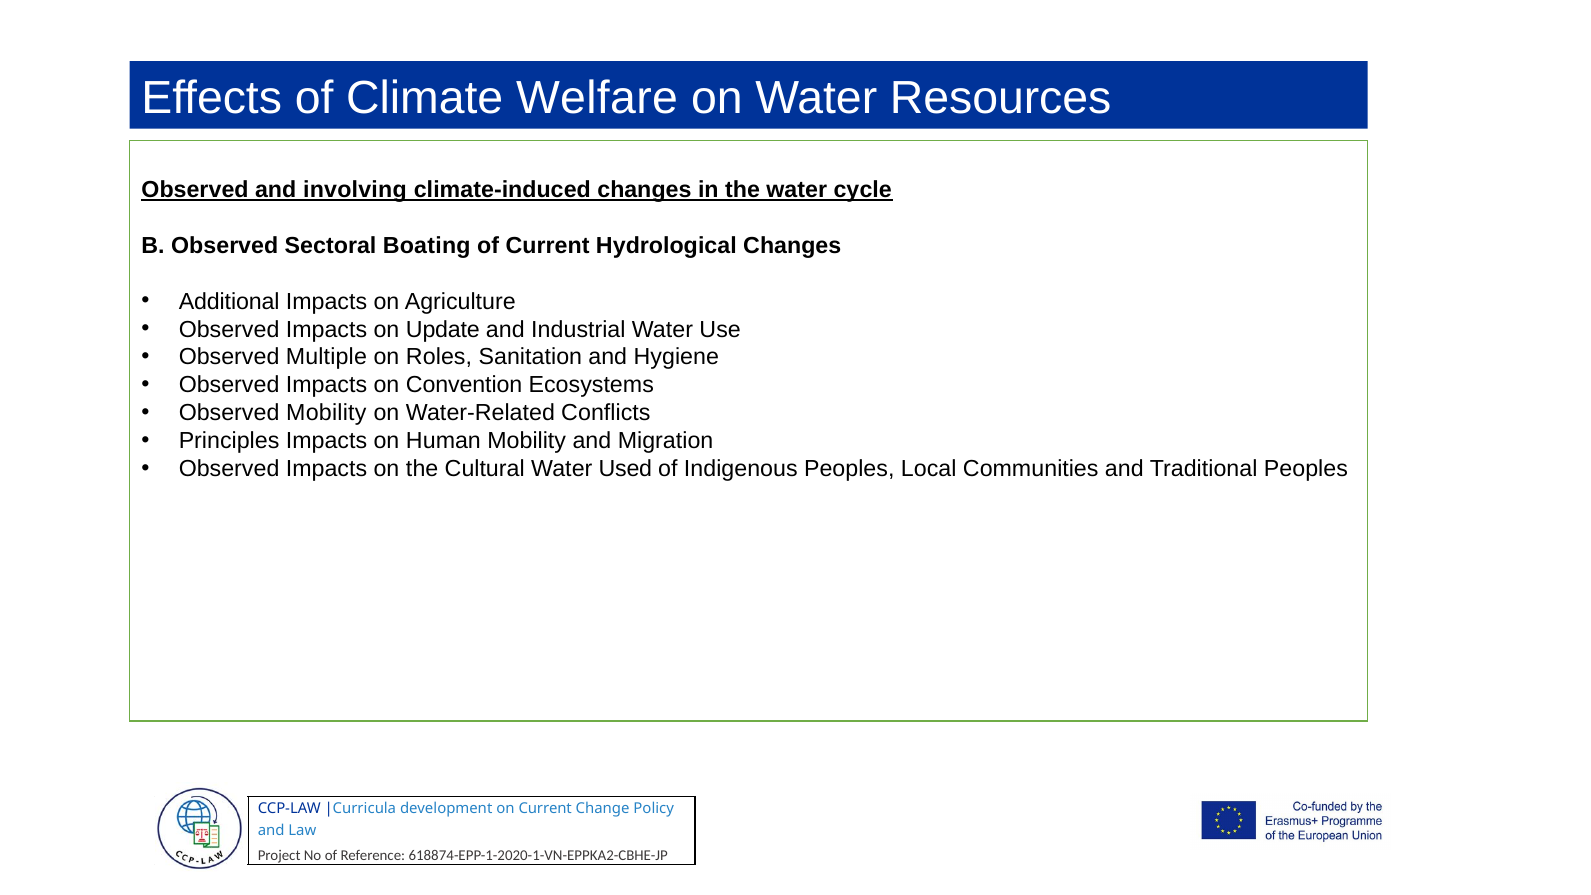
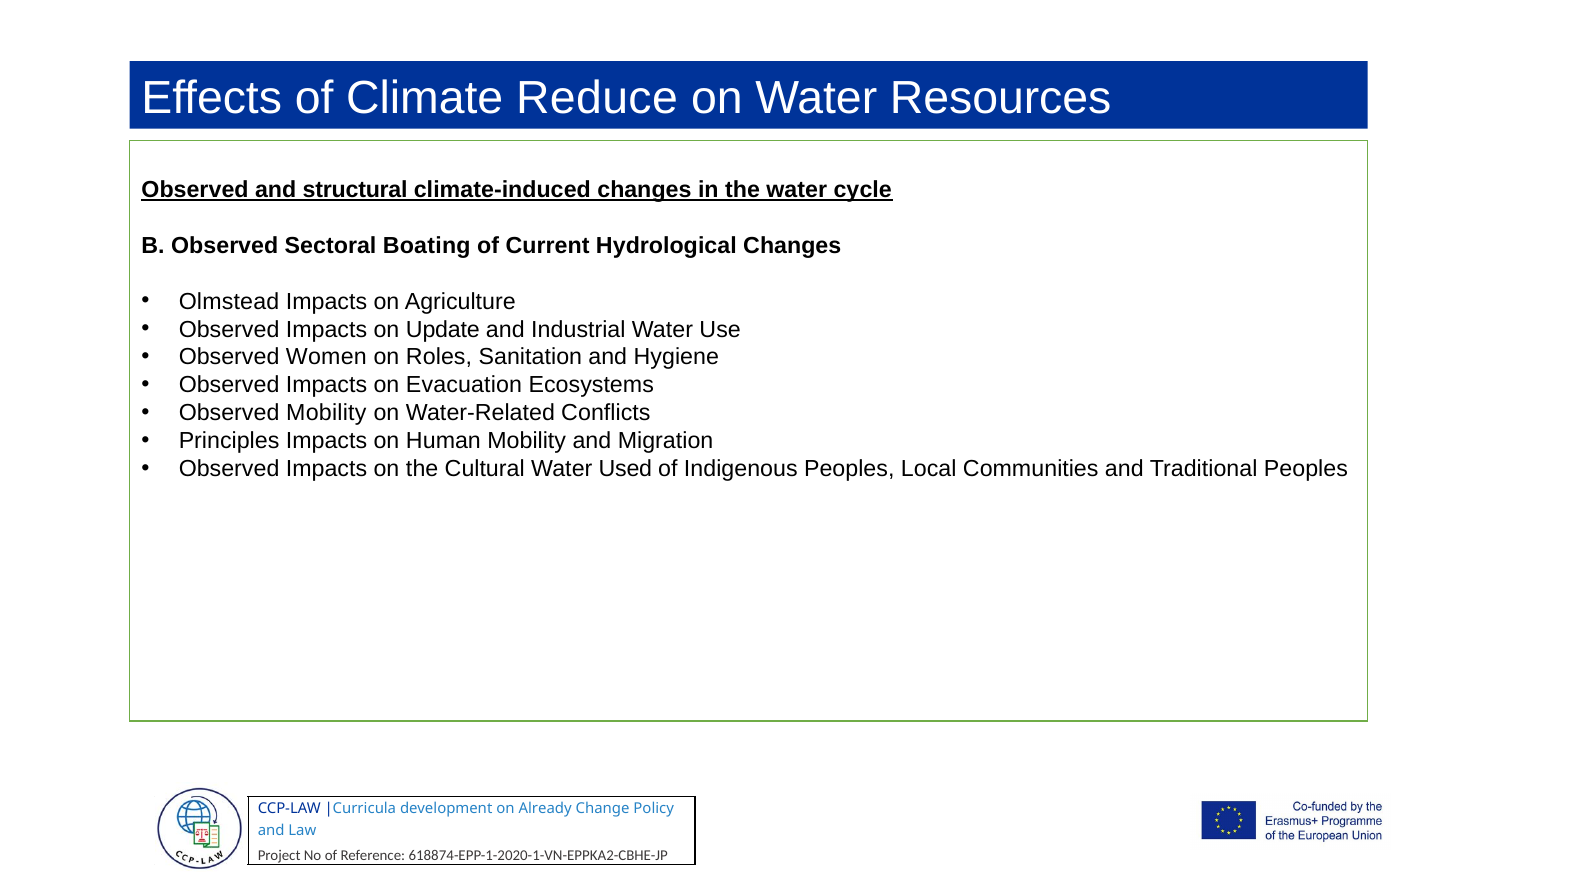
Welfare: Welfare -> Reduce (597, 98)
involving: involving -> structural (355, 190)
Additional: Additional -> Olmstead (229, 301)
Multiple: Multiple -> Women (326, 357)
Convention: Convention -> Evacuation (464, 385)
on Current: Current -> Already (545, 809)
